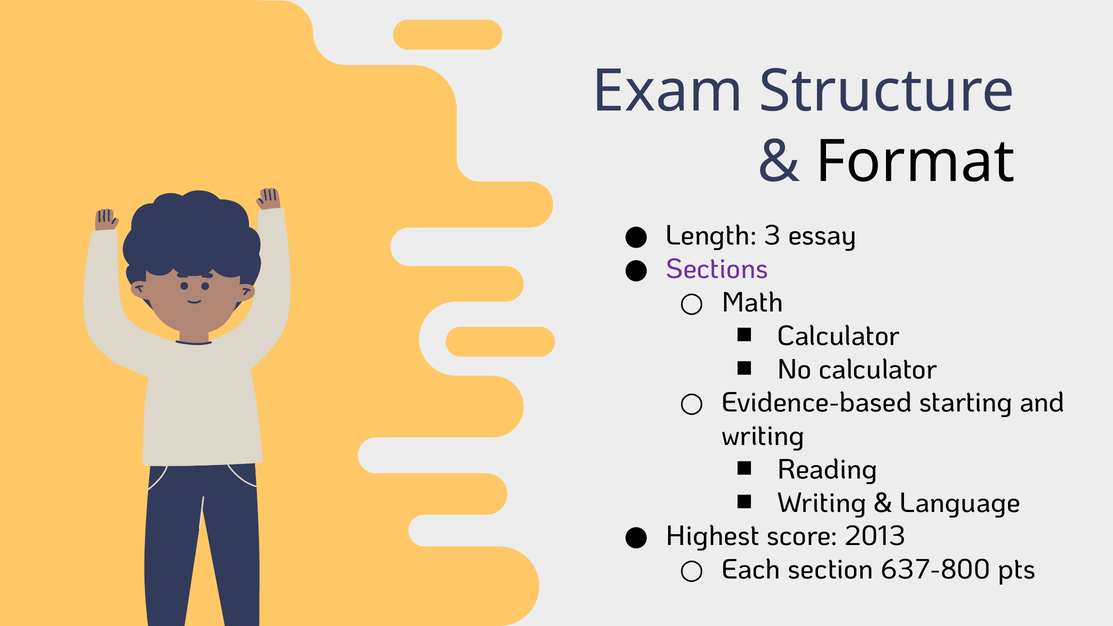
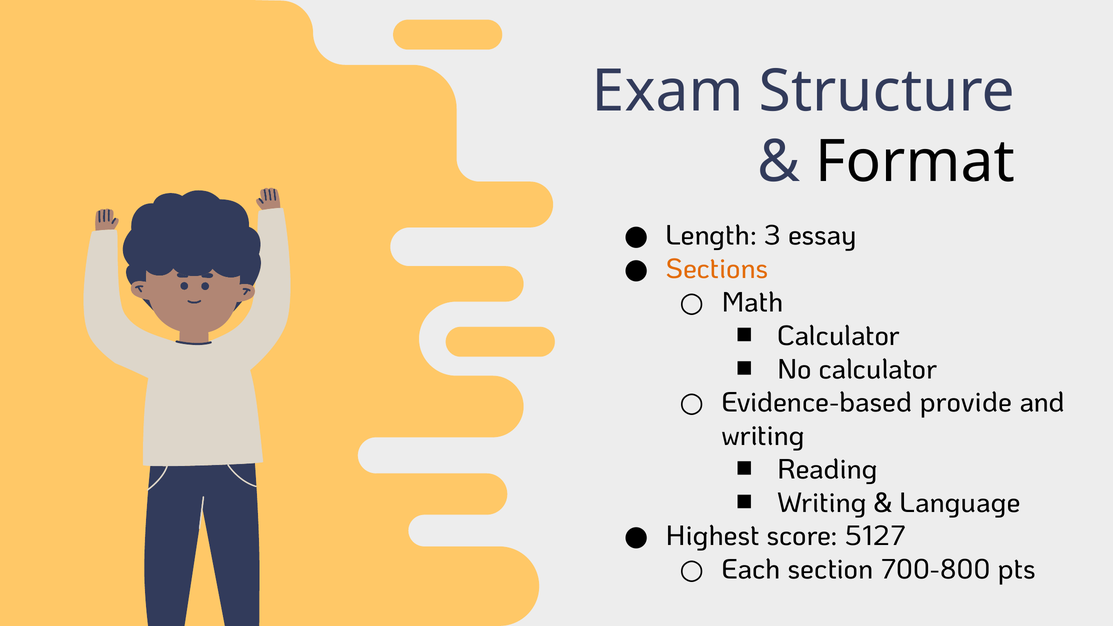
Sections colour: purple -> orange (717, 269)
starting: starting -> provide (966, 403)
2013: 2013 -> 5127 (875, 536)
637-800: 637-800 -> 700-800 (936, 570)
